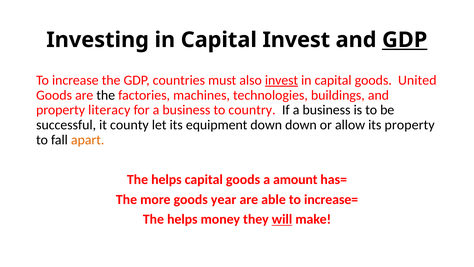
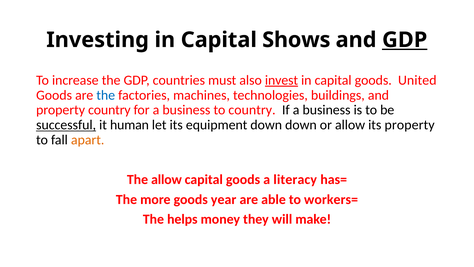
Capital Invest: Invest -> Shows (296, 40)
the colour: black -> blue (106, 95)
property literacy: literacy -> country (109, 110)
successful underline: none -> present (66, 125)
county: county -> human (129, 125)
helps: helps -> allow (166, 179)
amount: amount -> literacy (295, 179)
increase=: increase= -> workers= (331, 199)
will underline: present -> none (282, 219)
